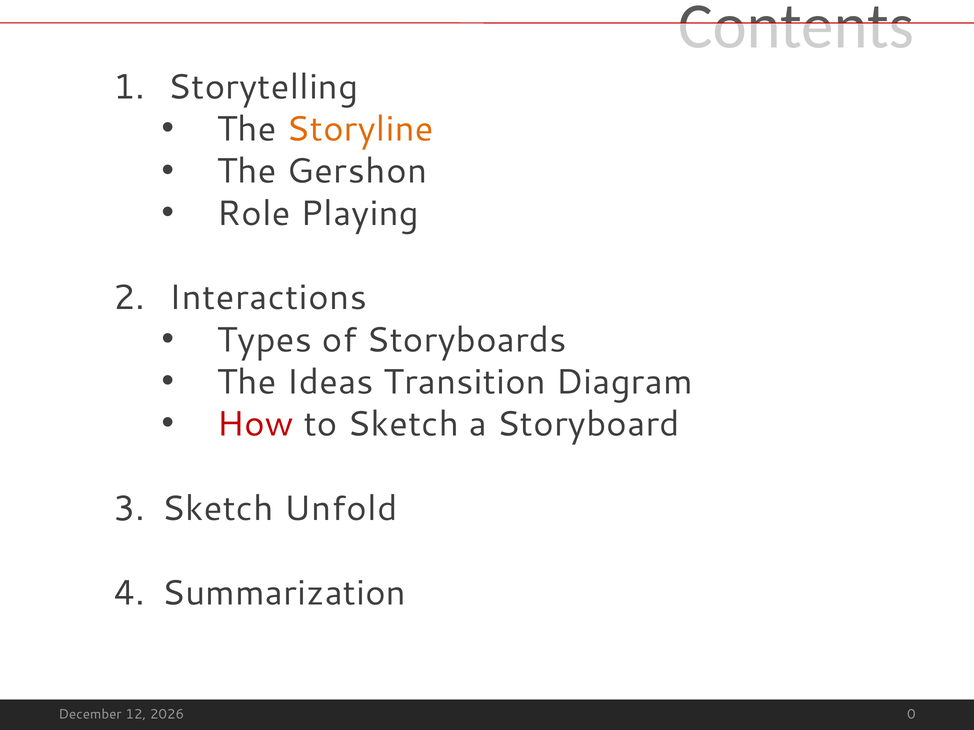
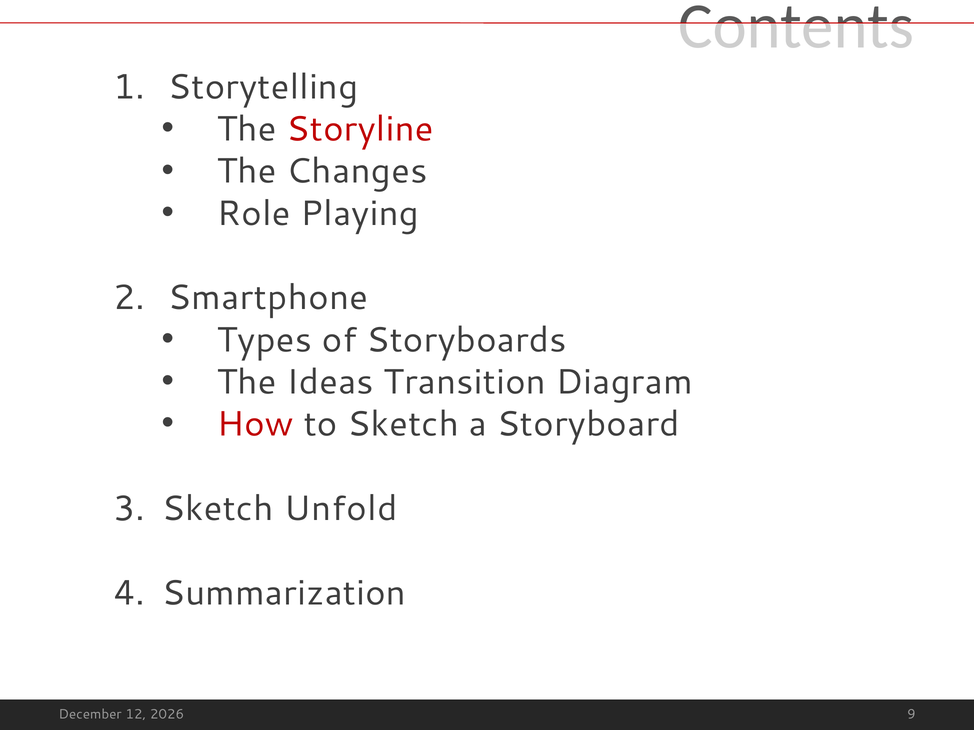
Storyline colour: orange -> red (360, 129)
Gershon: Gershon -> Changes (357, 171)
Interactions: Interactions -> Smartphone (268, 298)
0: 0 -> 9 (911, 715)
